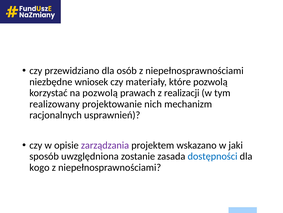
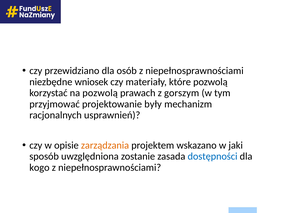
realizacji: realizacji -> gorszym (182, 93)
realizowany: realizowany -> przyjmować (55, 104)
nich: nich -> były (153, 104)
zarządzania colour: purple -> orange (105, 145)
